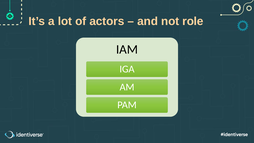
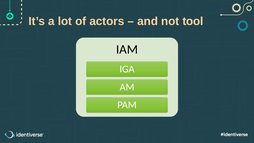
role: role -> tool (193, 21)
